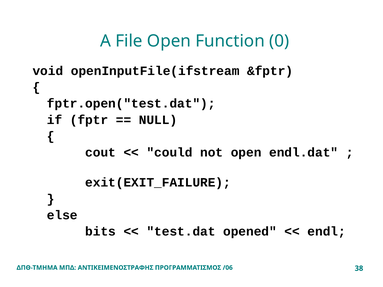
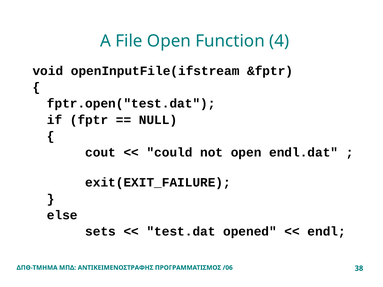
0: 0 -> 4 (279, 41)
bits: bits -> sets (101, 232)
